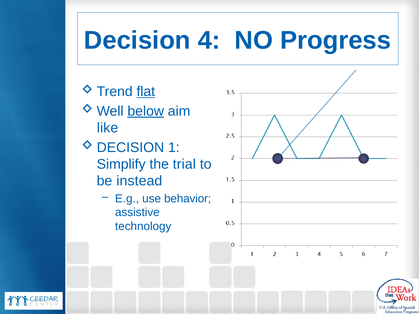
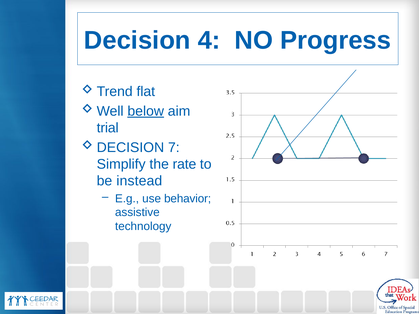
flat underline: present -> none (146, 92)
like: like -> trial (108, 128)
1: 1 -> 7 (174, 148)
trial: trial -> rate (184, 164)
